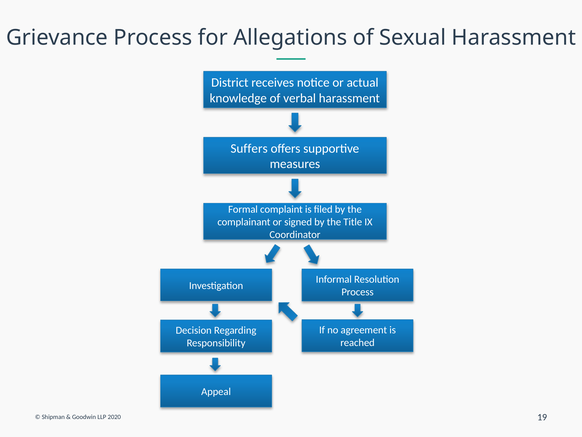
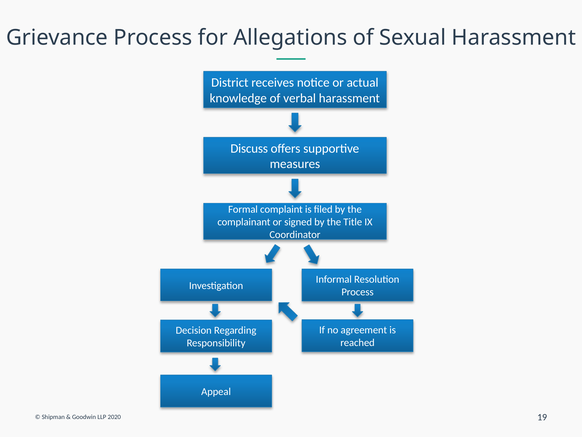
Suffers: Suffers -> Discuss (249, 148)
